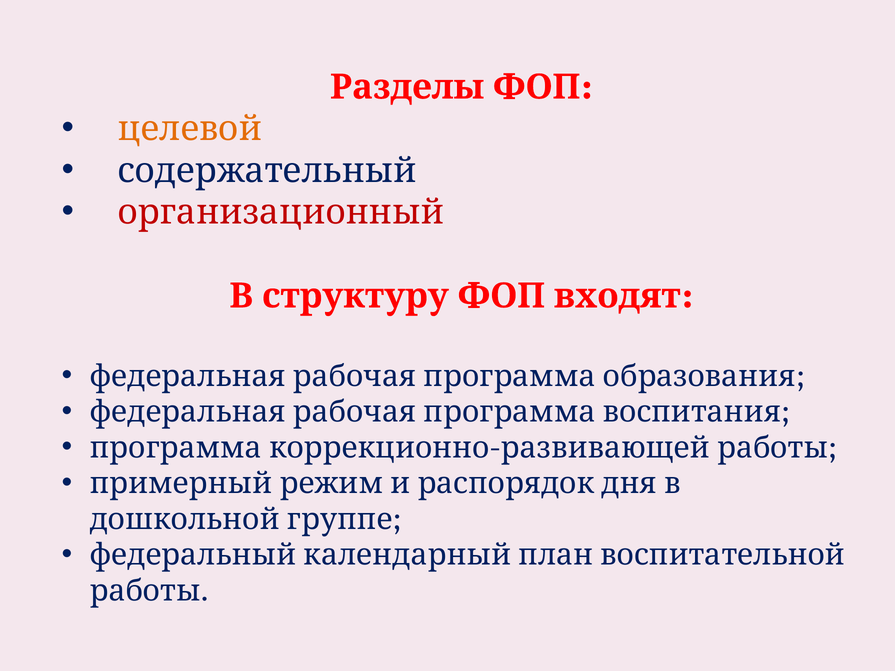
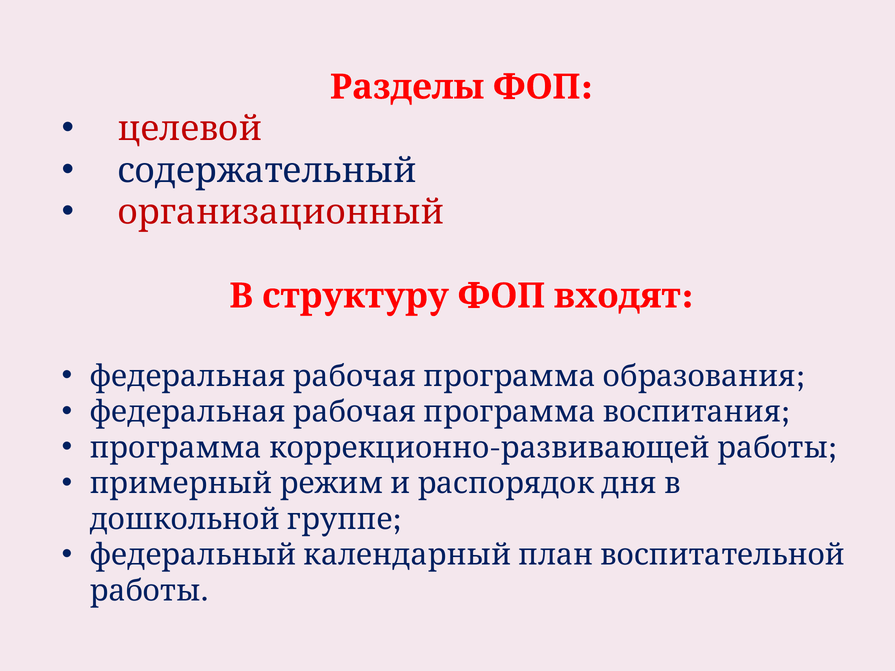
целевой colour: orange -> red (190, 129)
